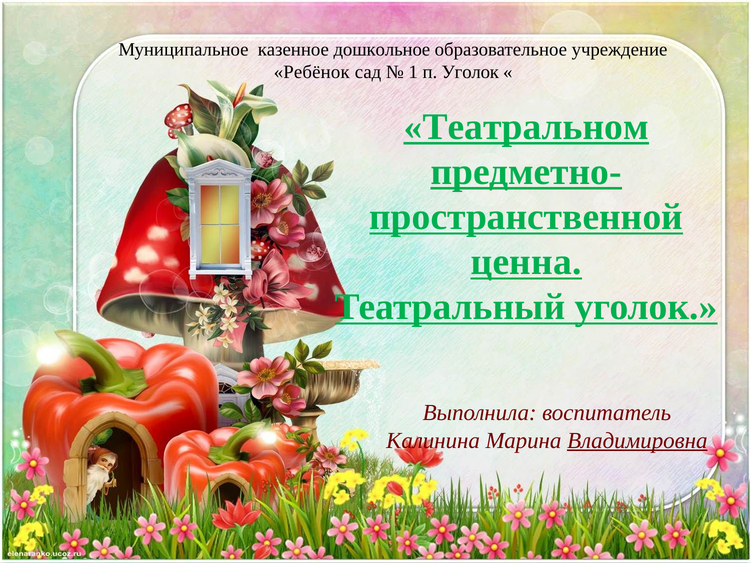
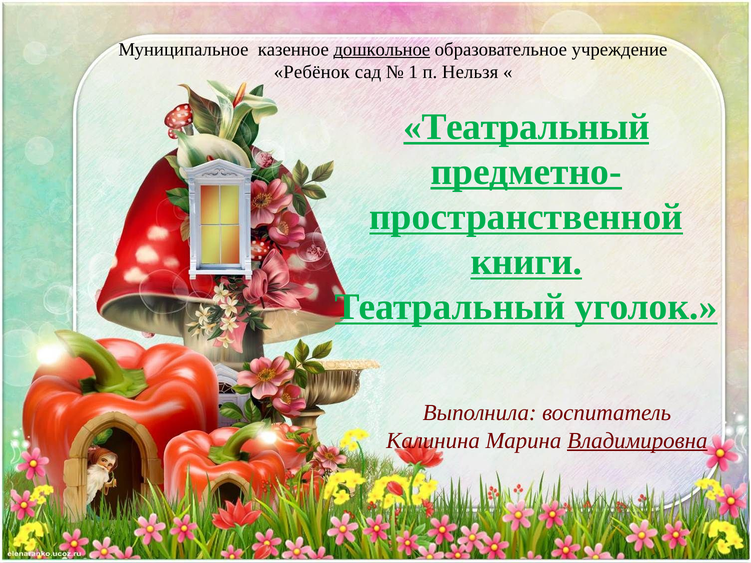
дошкольное underline: none -> present (382, 49)
п Уголок: Уголок -> Нельзя (470, 72)
Театральном: Театральном -> Театральный (526, 127)
ценна: ценна -> книги (526, 262)
